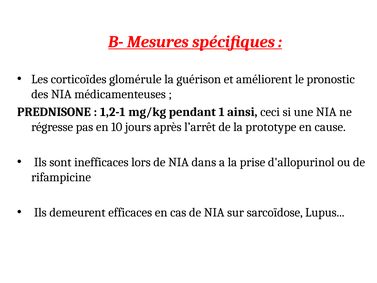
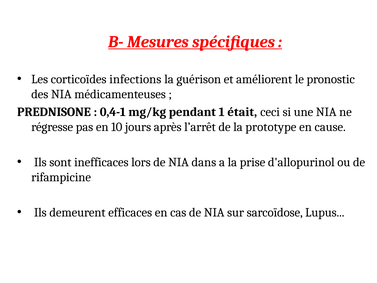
glomérule: glomérule -> infections (135, 79)
1,2-1: 1,2-1 -> 0,4-1 (113, 112)
ainsi: ainsi -> était (242, 112)
